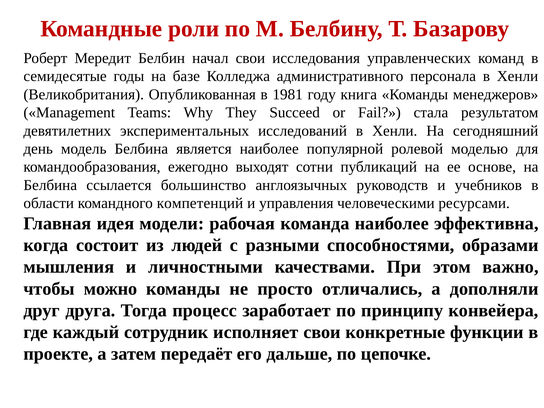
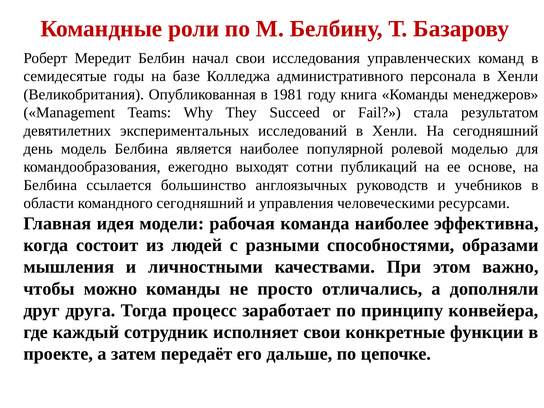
командного компетенций: компетенций -> сегодняшний (200, 203)
